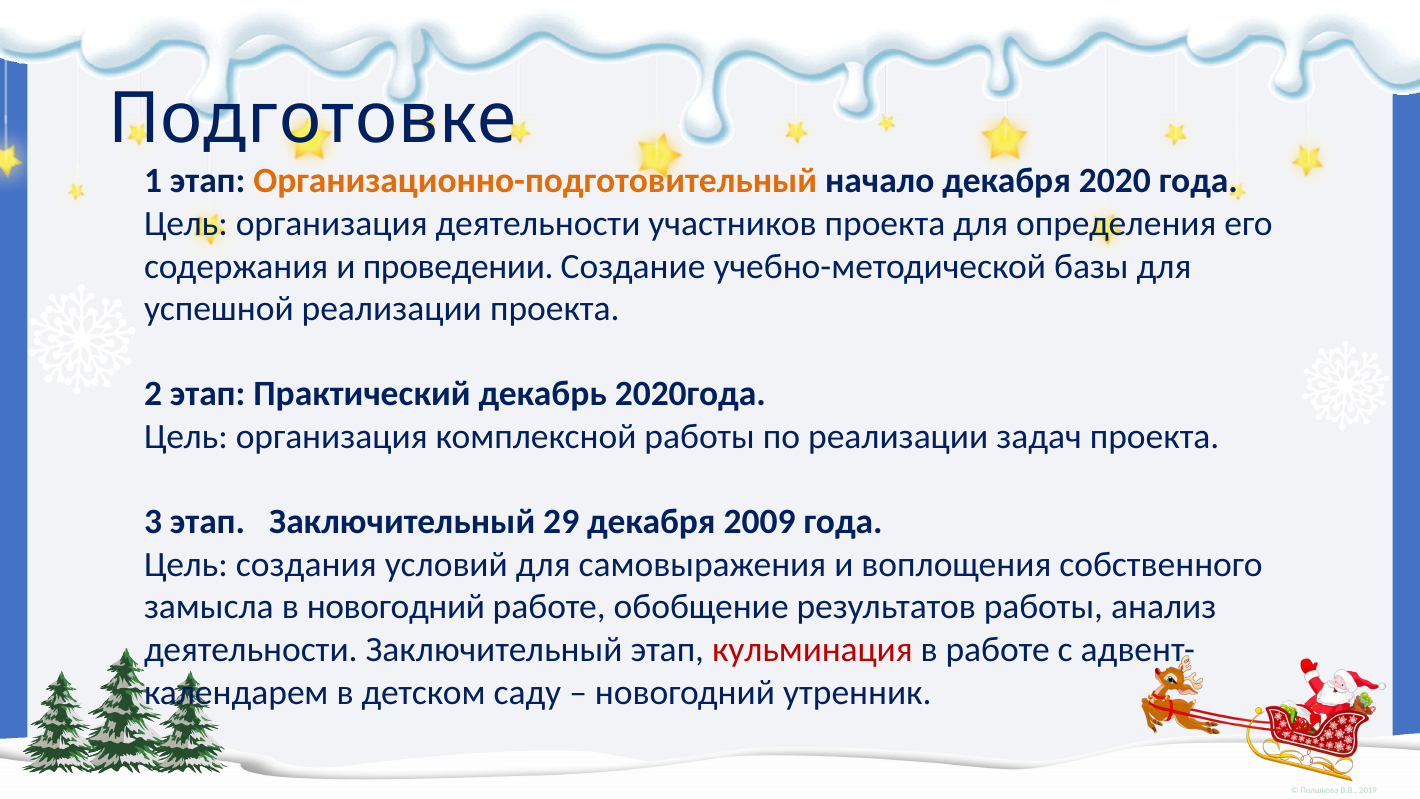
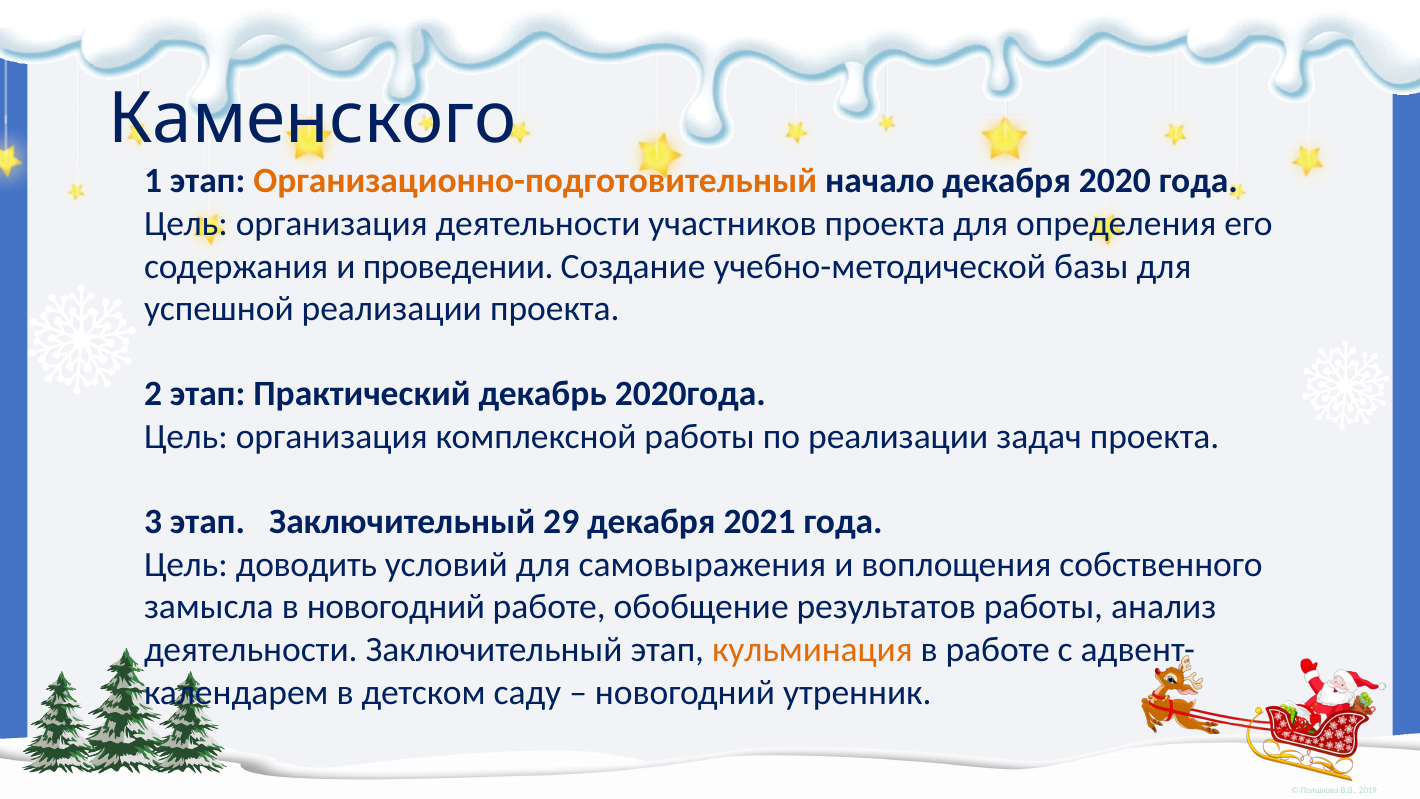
Подготовке: Подготовке -> Каменского (313, 119)
2009: 2009 -> 2021 (760, 522)
создания: создания -> доводить (306, 564)
кульминация colour: red -> orange (812, 650)
